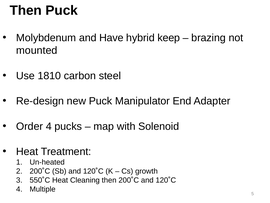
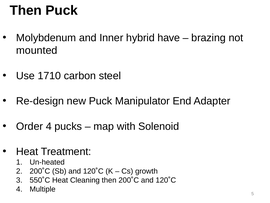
Have: Have -> Inner (111, 38)
keep: keep -> have (169, 38)
1810: 1810 -> 1710 (49, 76)
